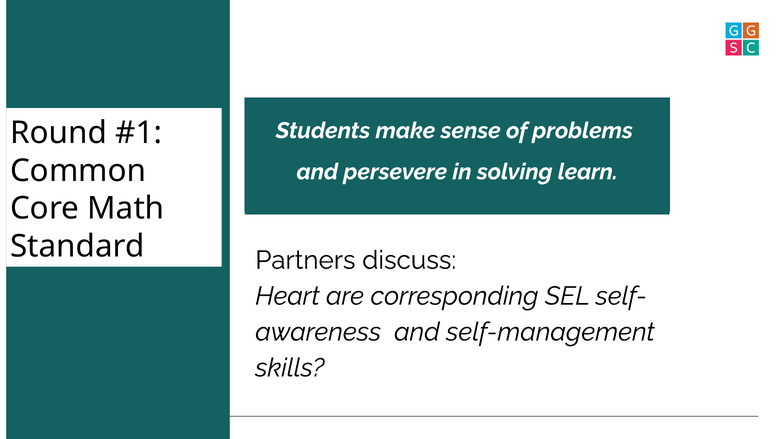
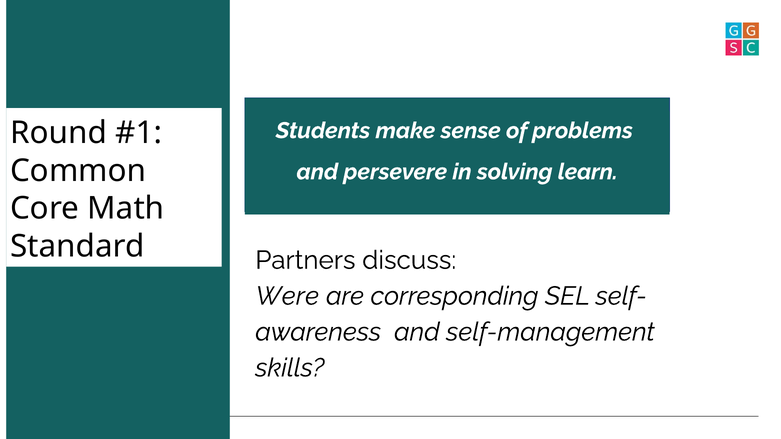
Heart: Heart -> Were (287, 296)
